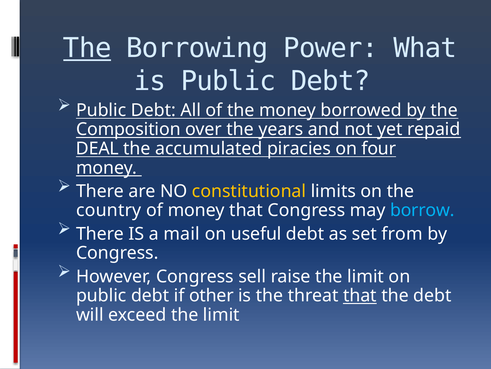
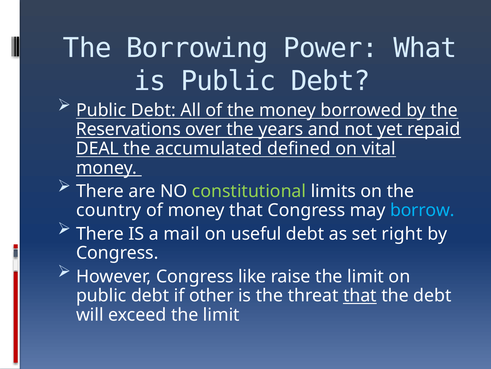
The underline: present -> none (87, 48)
Composition: Composition -> Reservations (128, 129)
piracies: piracies -> defined (299, 148)
four: four -> vital (379, 148)
constitutional colour: yellow -> light green (249, 191)
from: from -> right (402, 233)
sell: sell -> like (252, 276)
